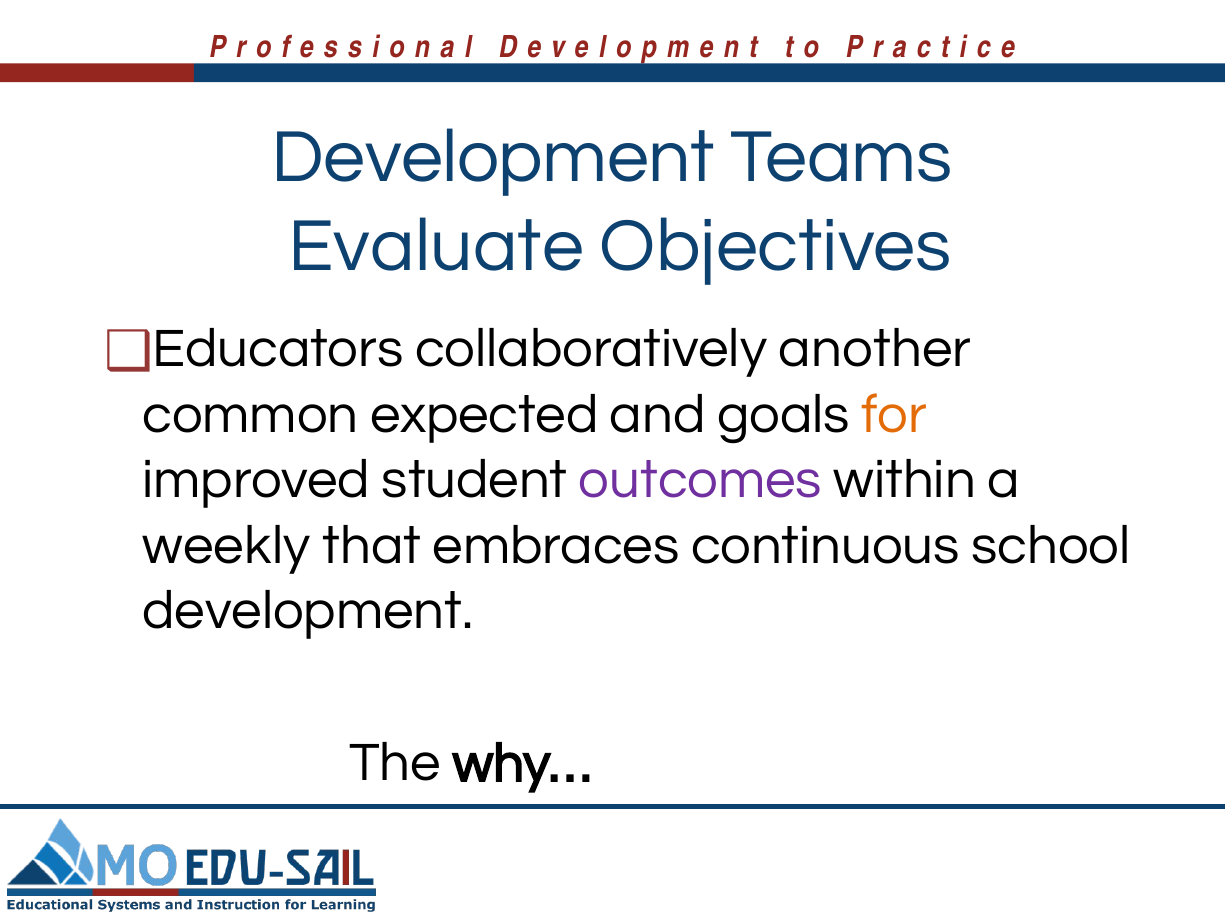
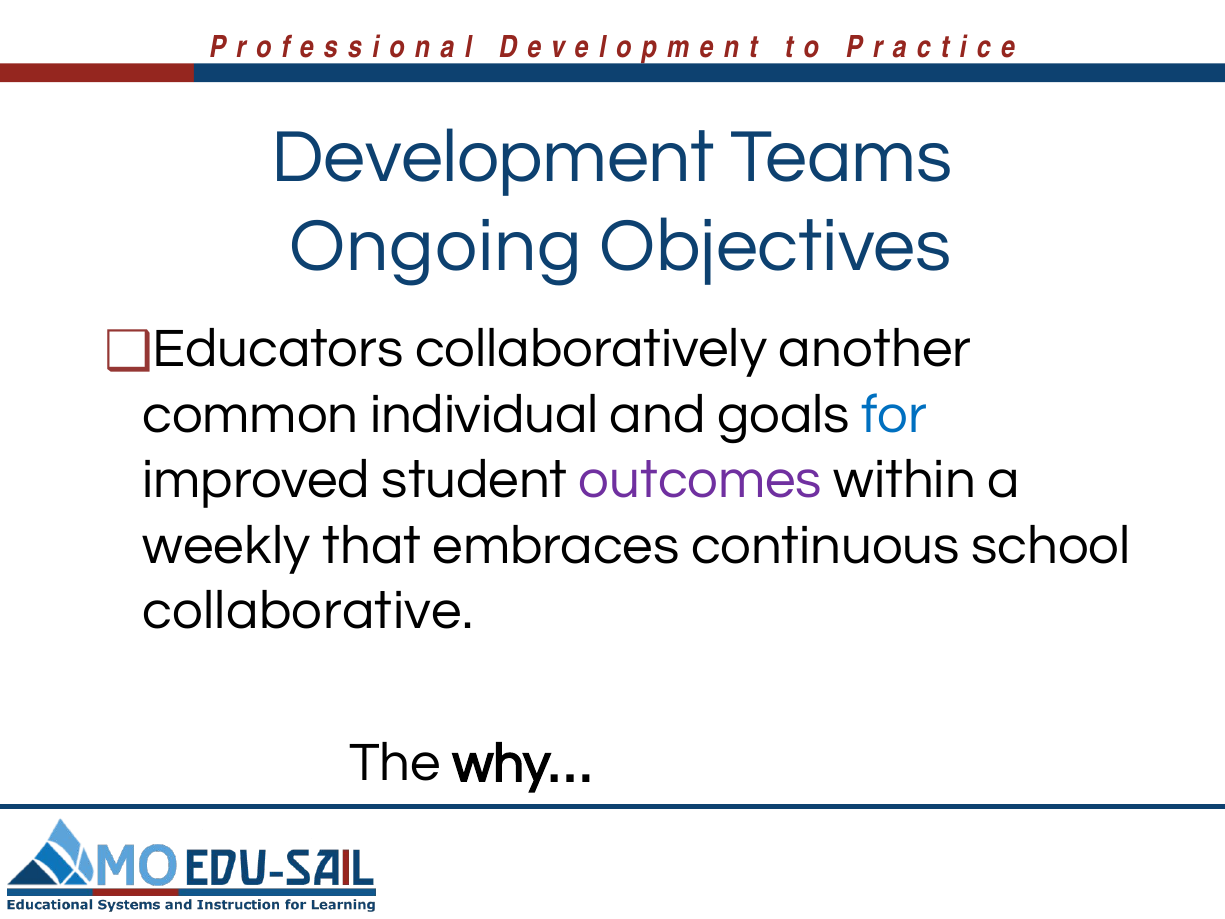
Evaluate: Evaluate -> Ongoing (436, 246)
expected: expected -> individual (484, 414)
for colour: orange -> blue (894, 414)
development: development -> collaborative (308, 610)
